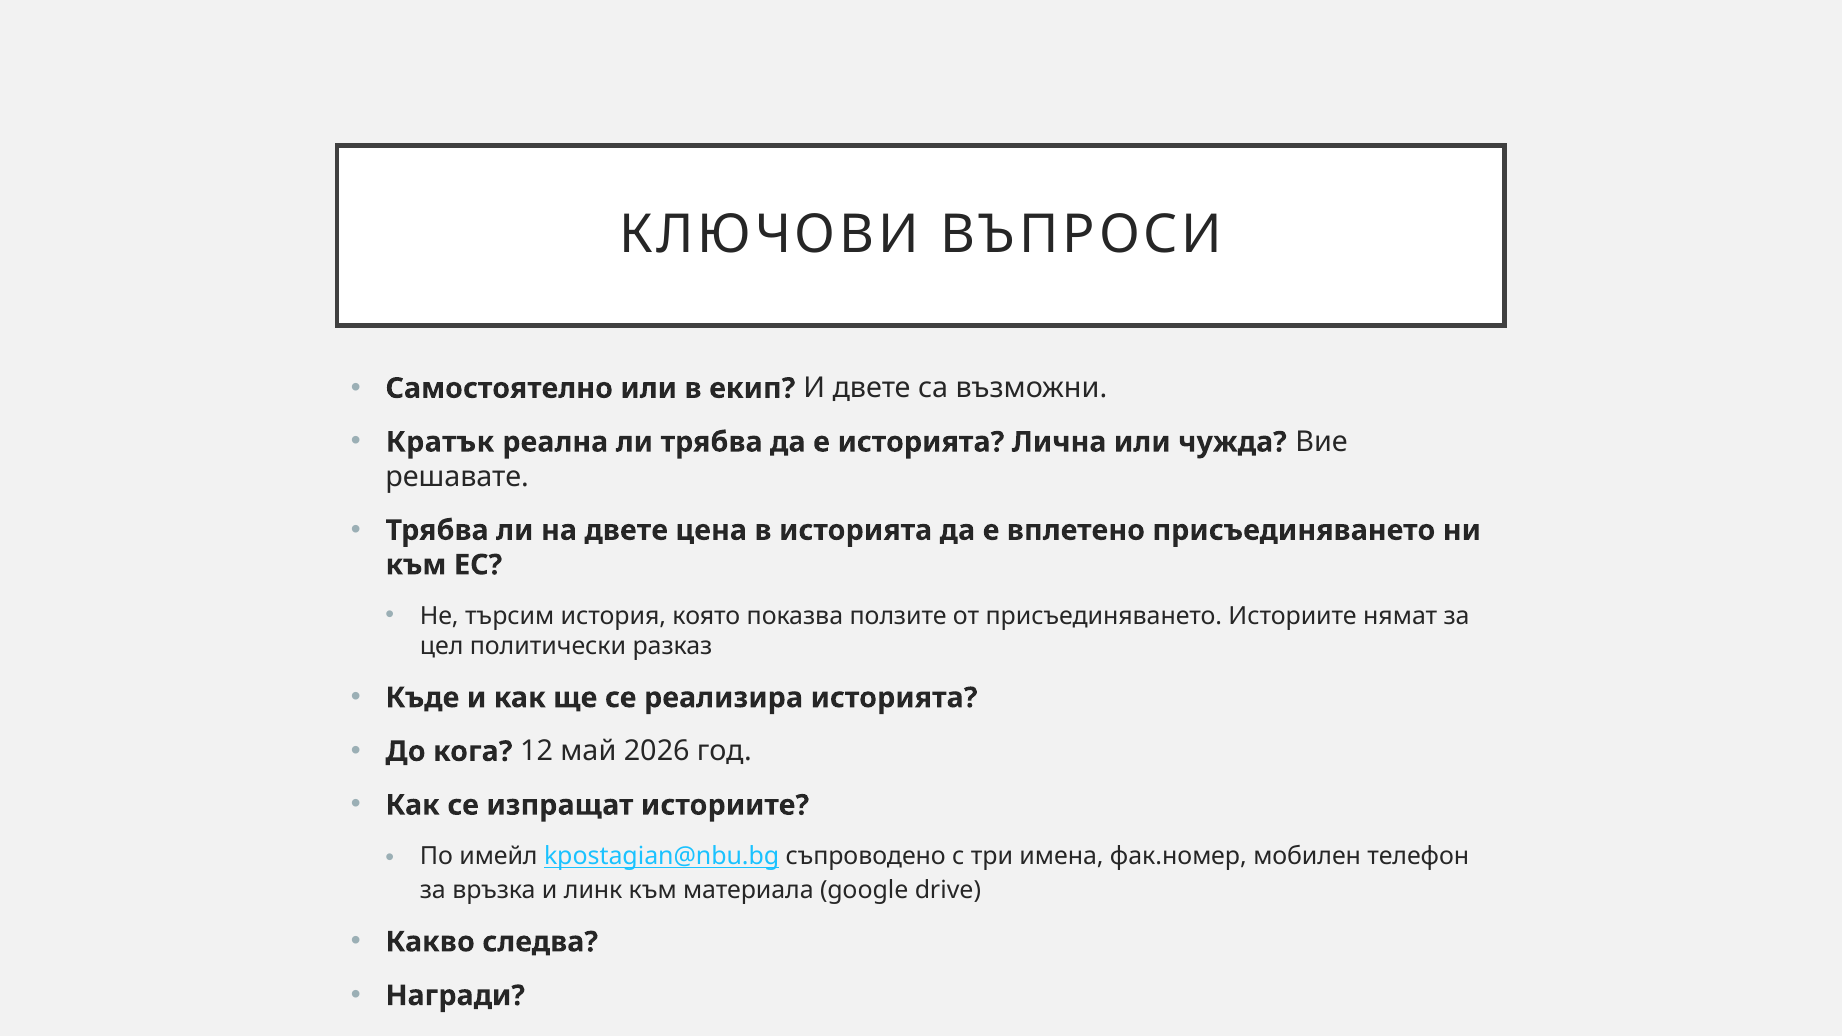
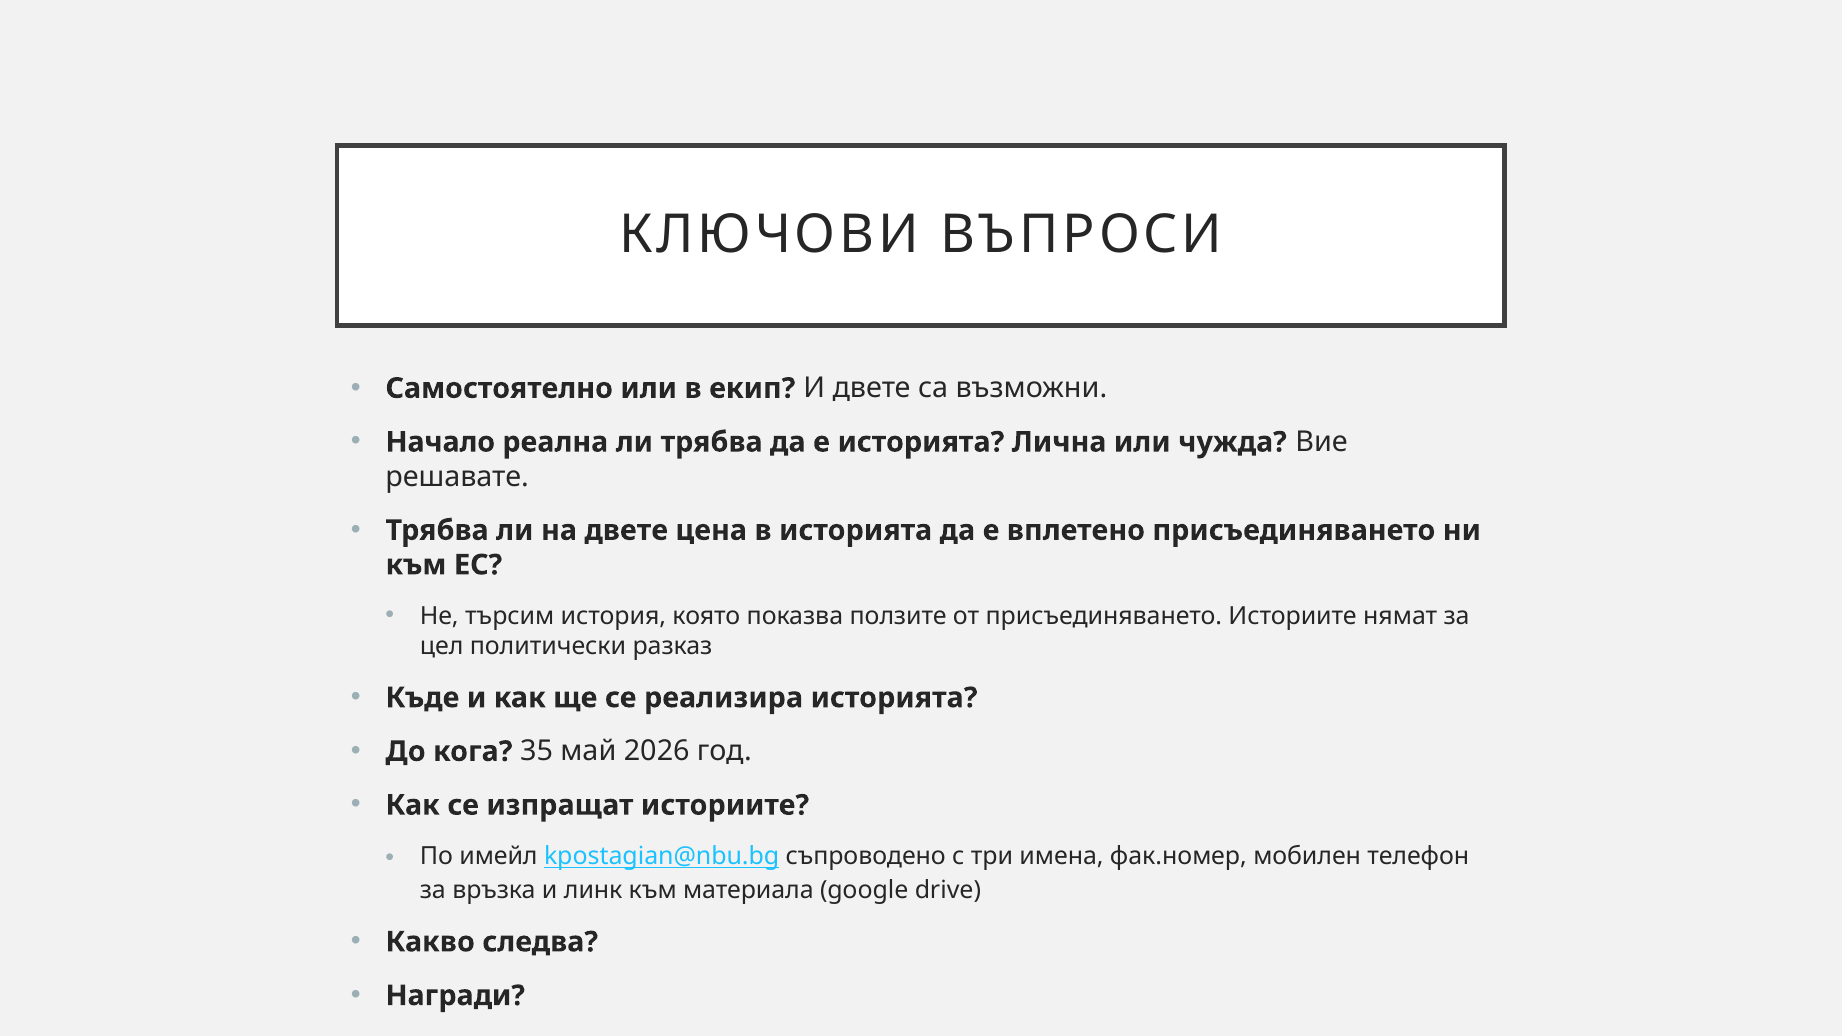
Кратък: Кратък -> Начало (440, 442)
12: 12 -> 35 (537, 752)
